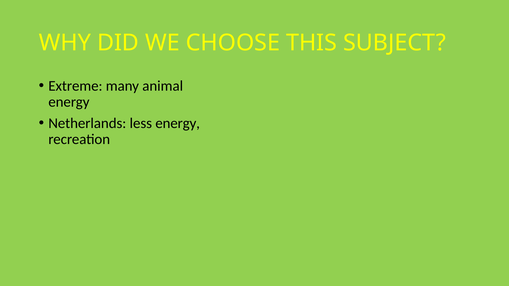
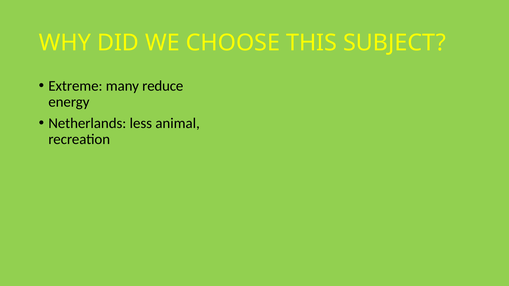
animal: animal -> reduce (163, 86)
less energy: energy -> animal (178, 123)
